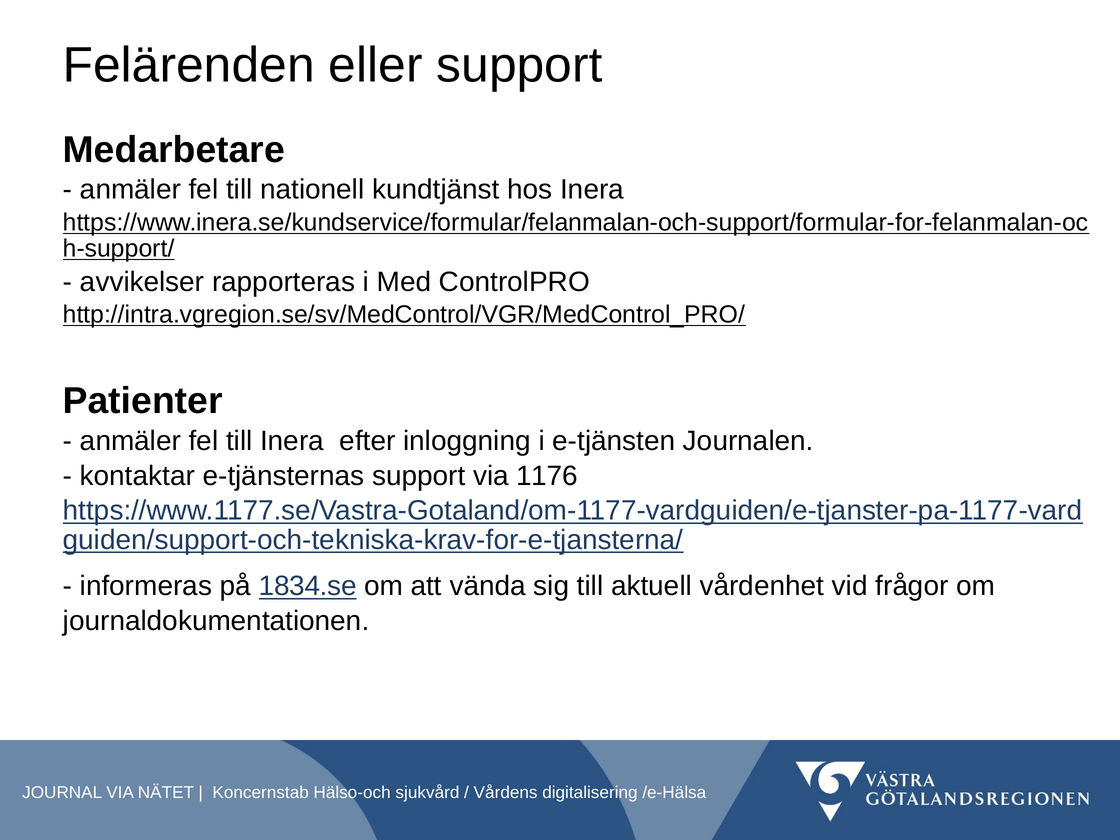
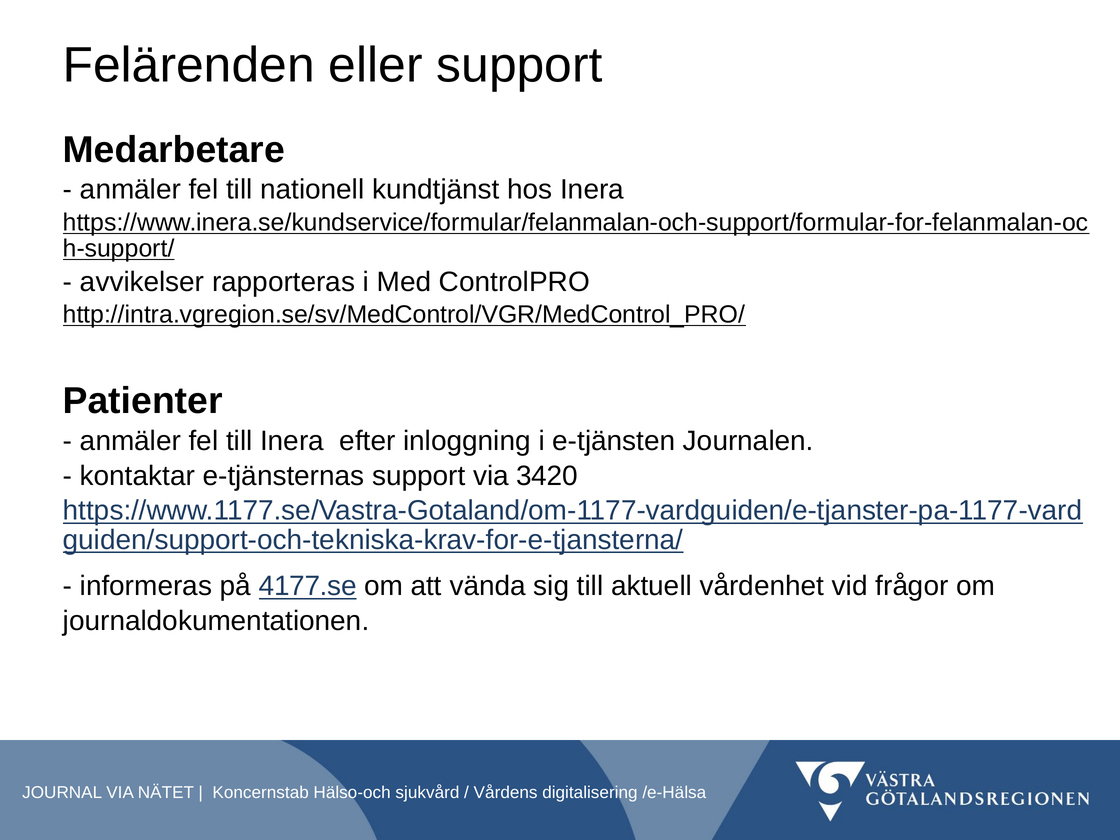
1176: 1176 -> 3420 (547, 476)
1834.se: 1834.se -> 4177.se (308, 586)
